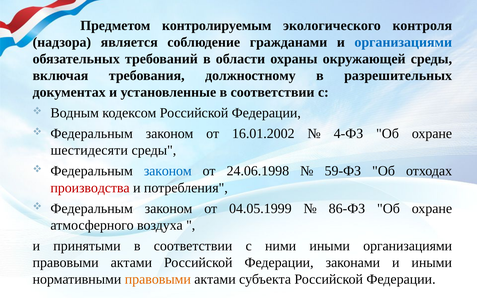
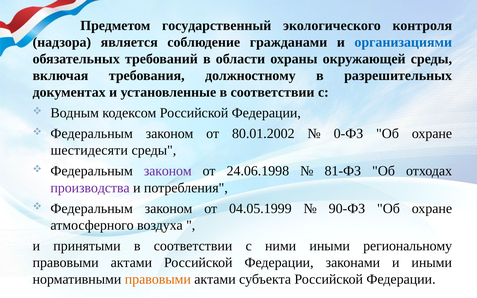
контролируемым: контролируемым -> государственный (217, 26)
16.01.2002: 16.01.2002 -> 80.01.2002 (263, 134)
4-ФЗ: 4-ФЗ -> 0-ФЗ (348, 134)
законом colour: blue -> purple (168, 171)
59-ФЗ: 59-ФЗ -> 81-ФЗ (343, 171)
производства colour: red -> purple (90, 188)
86-ФЗ: 86-ФЗ -> 90-ФЗ (347, 208)
иными организациями: организациями -> региональному (408, 246)
